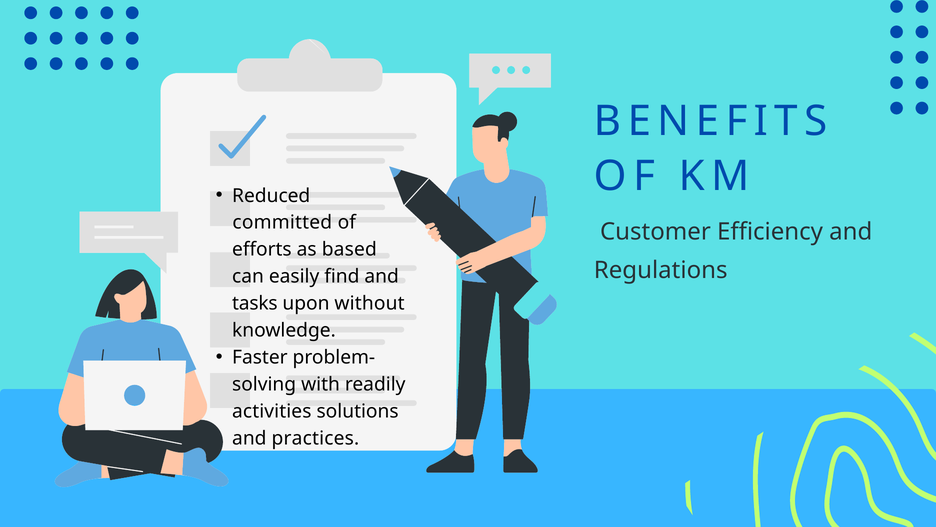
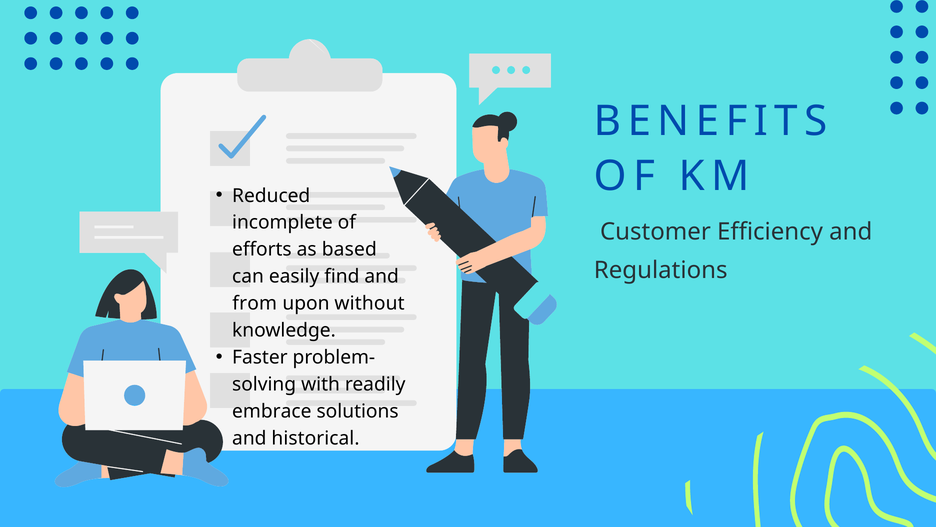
committed: committed -> incomplete (282, 222)
tasks: tasks -> from (255, 303)
activities: activities -> embrace (272, 411)
practices: practices -> historical (316, 438)
